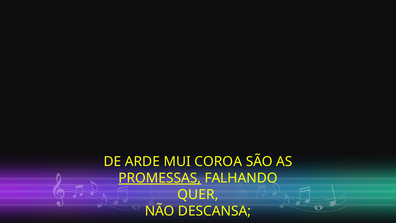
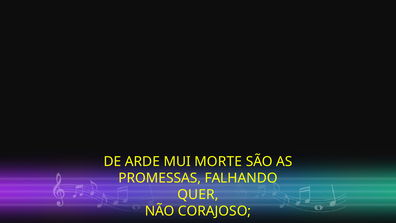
COROA: COROA -> MORTE (218, 161)
PROMESSAS underline: present -> none (160, 178)
DESCANSA: DESCANSA -> CORAJOSO (215, 211)
